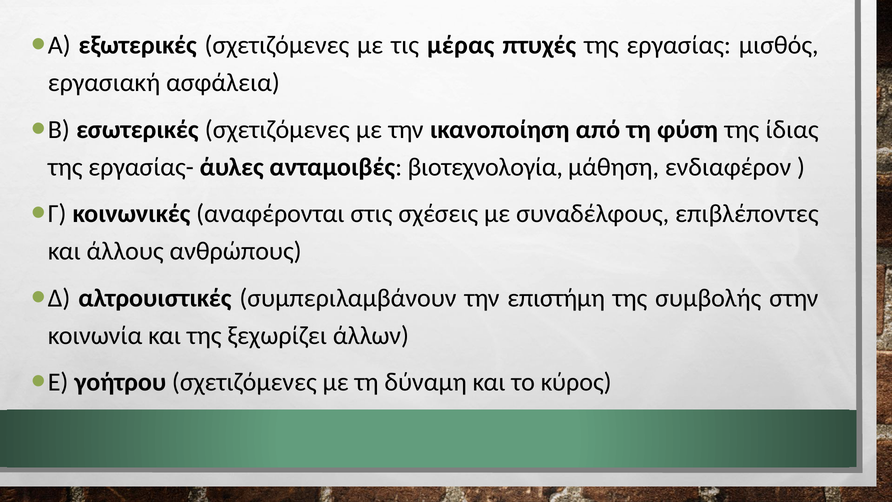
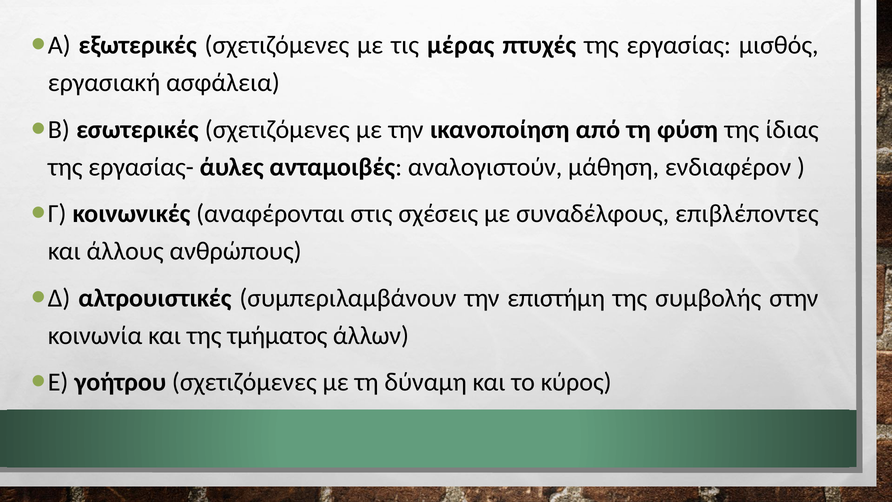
βιοτεχνολογία: βιοτεχνολογία -> αναλογιστούν (485, 167)
ξεχωρίζει: ξεχωρίζει -> τμήματος (277, 335)
